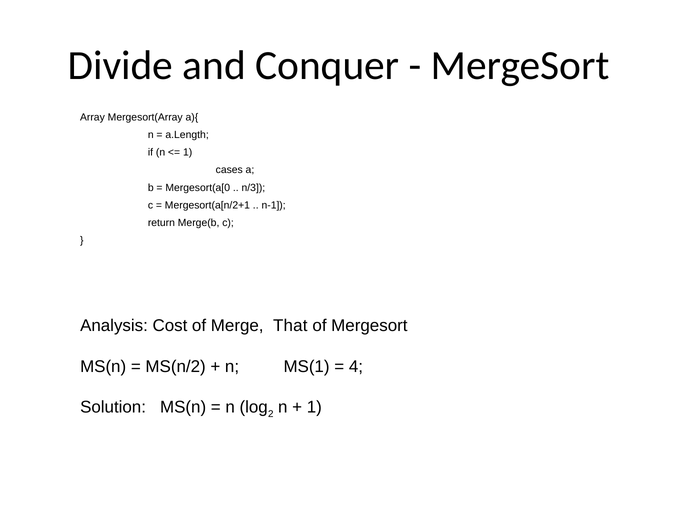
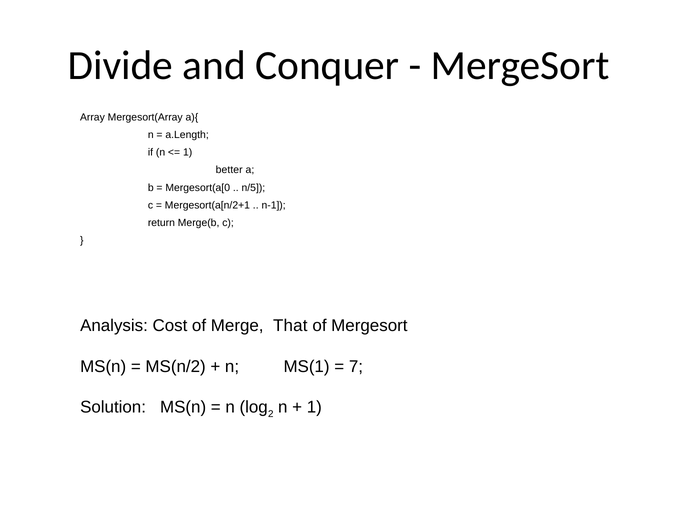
cases: cases -> better (229, 170)
n/3: n/3 -> n/5 (253, 187)
4: 4 -> 7 (356, 366)
